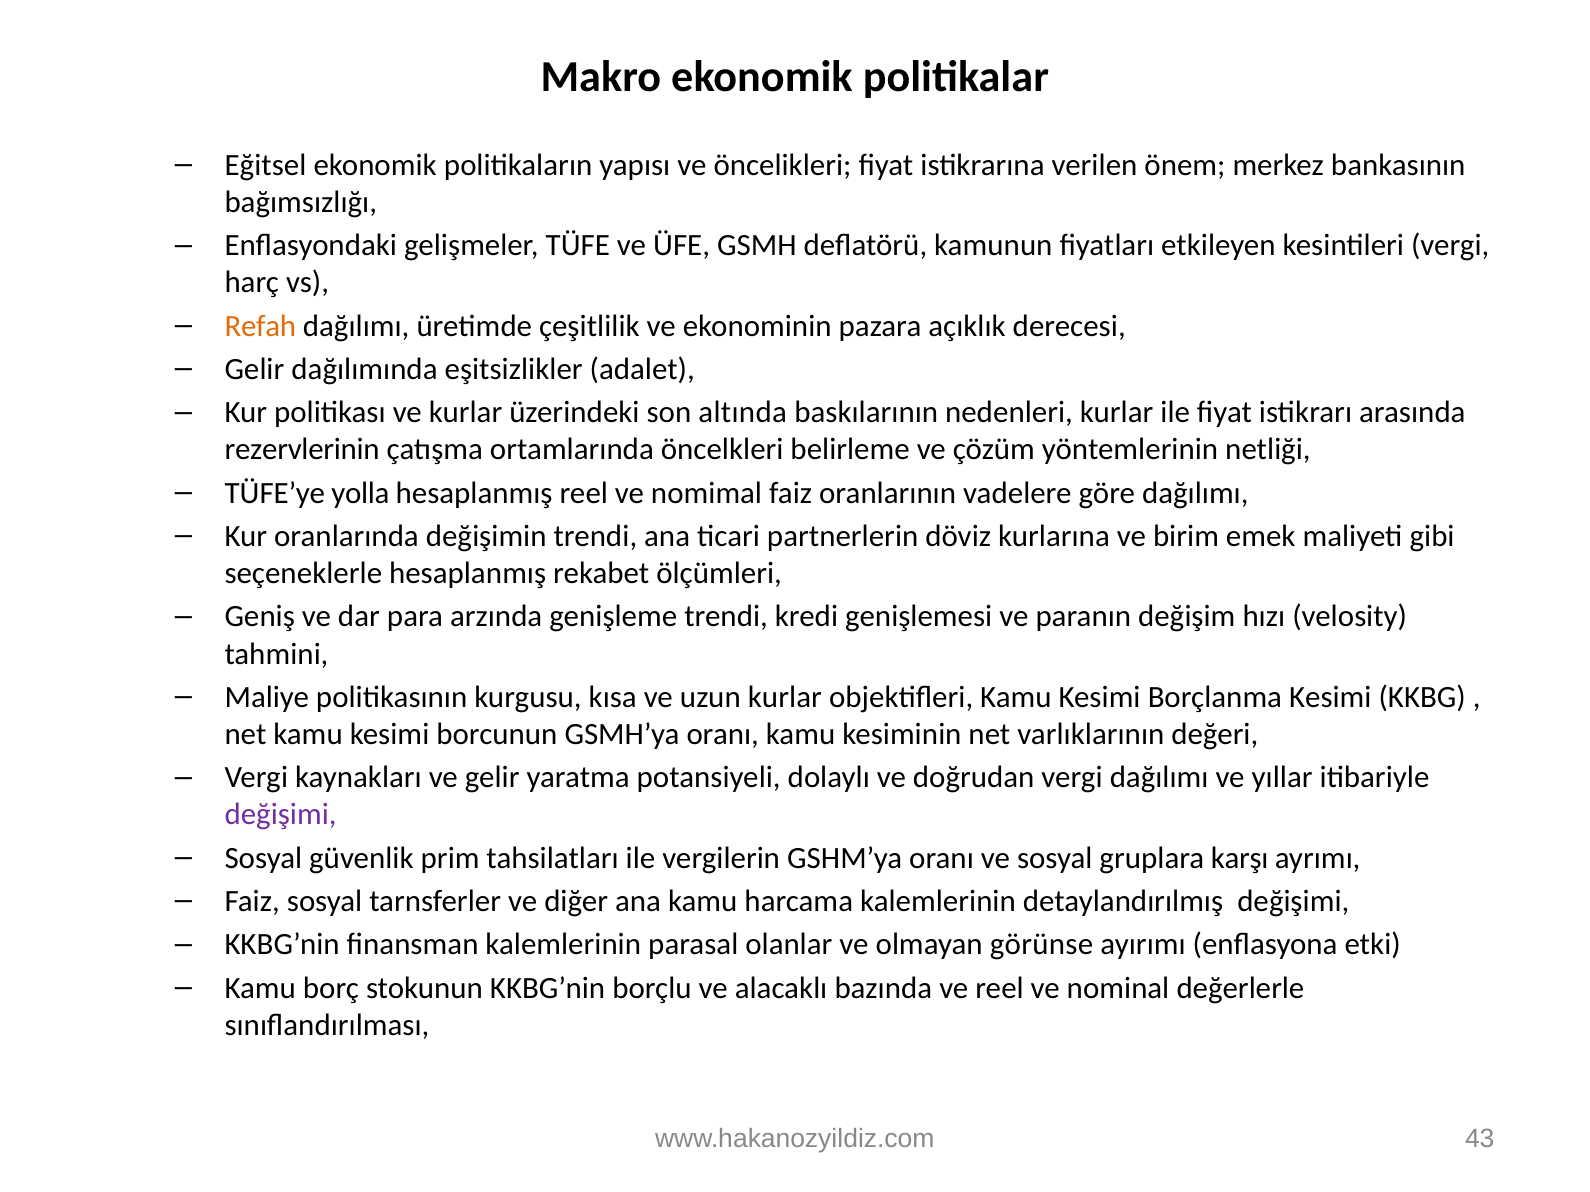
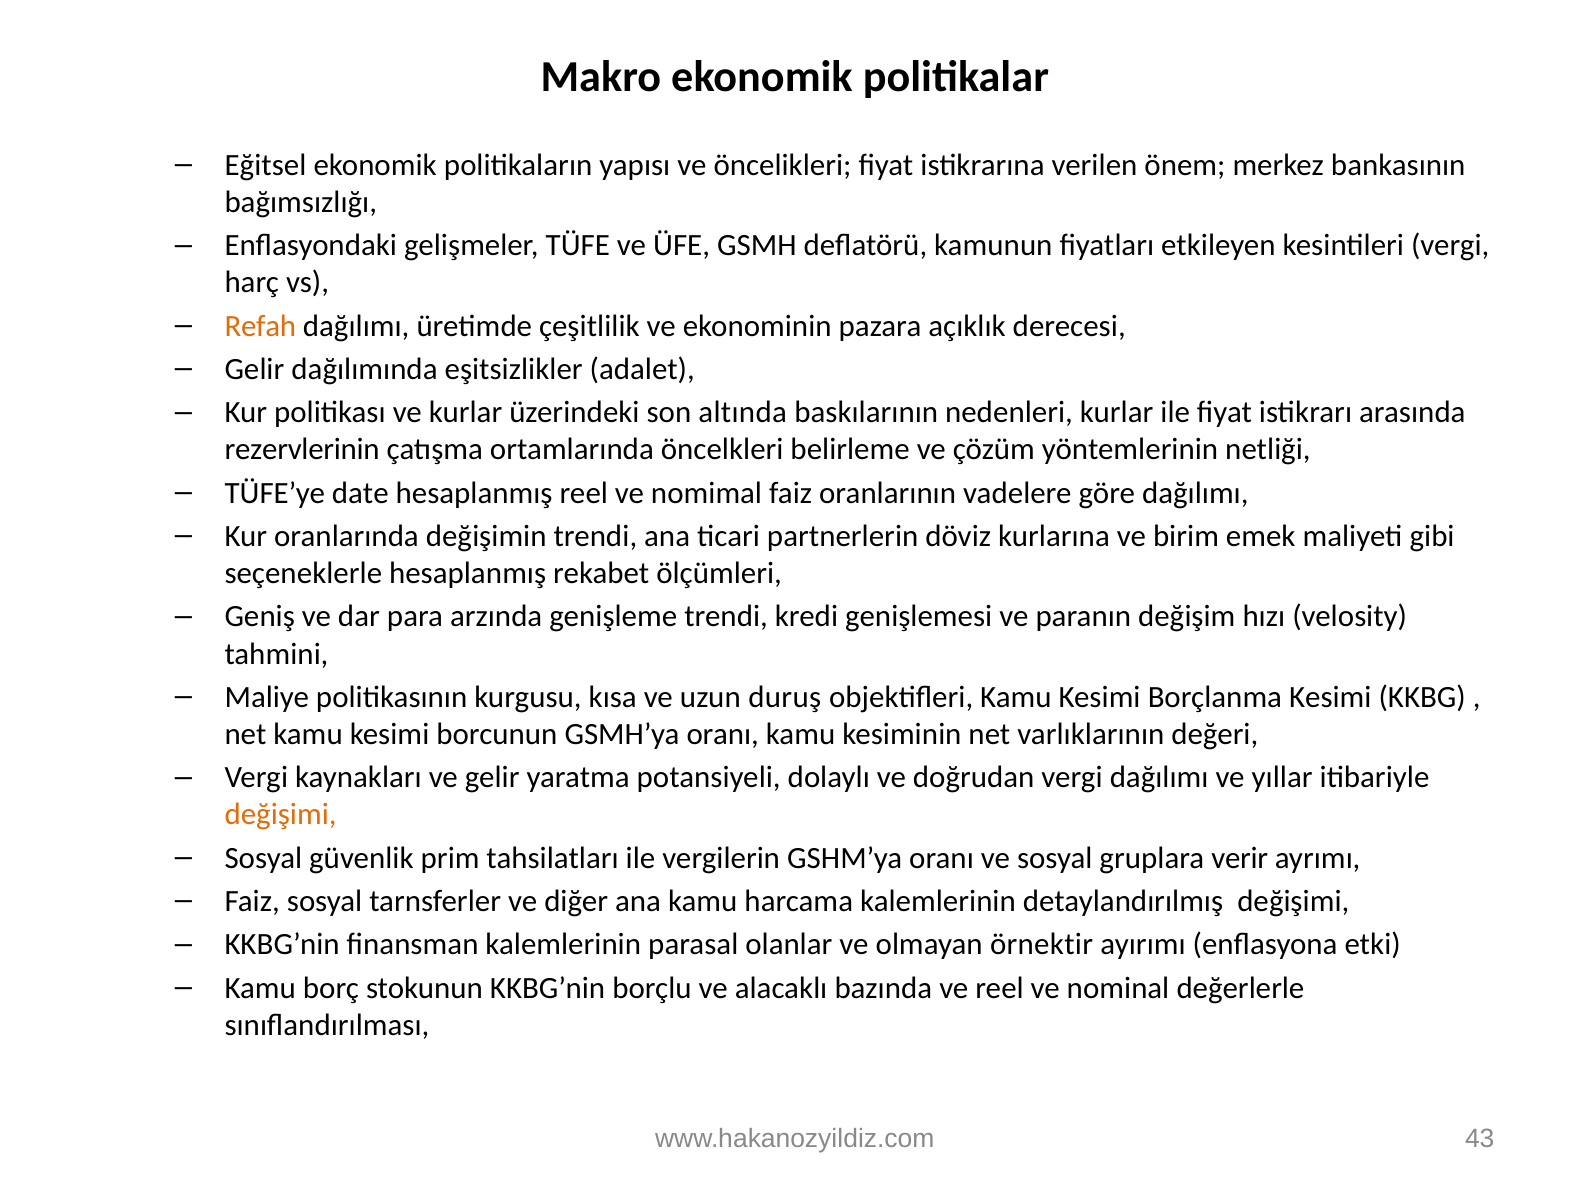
yolla: yolla -> date (360, 493)
uzun kurlar: kurlar -> duruş (785, 697)
değişimi colour: purple -> orange (281, 815)
karşı: karşı -> verir (1240, 858)
görünse: görünse -> örnektir (1042, 945)
